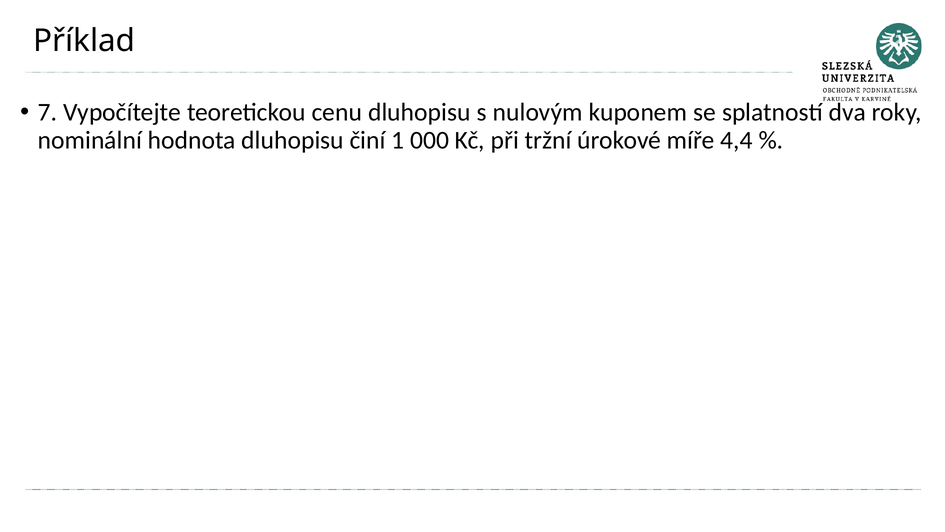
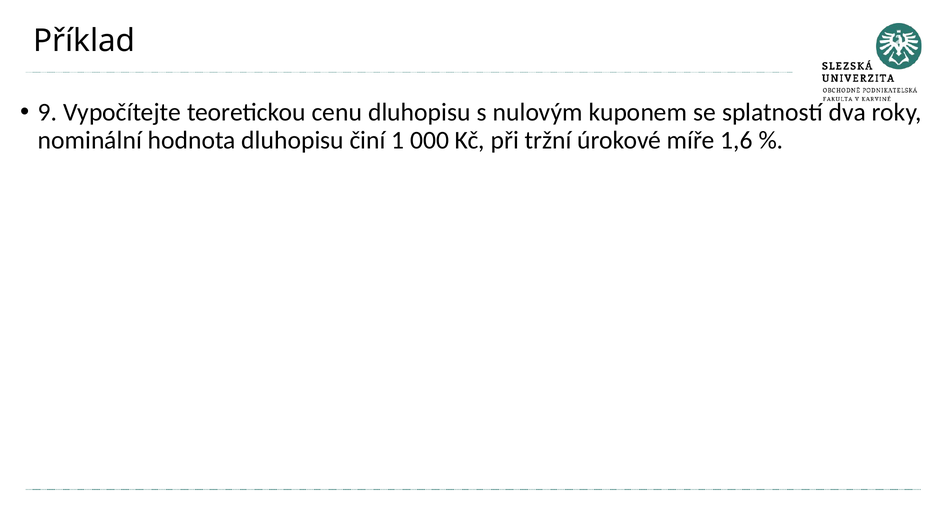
7: 7 -> 9 (48, 112)
4,4: 4,4 -> 1,6 (736, 140)
